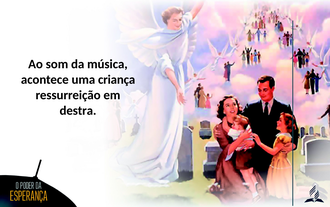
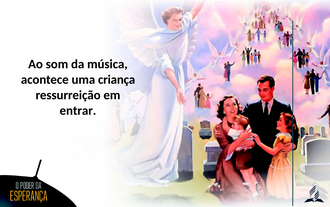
destra: destra -> entrar (78, 110)
